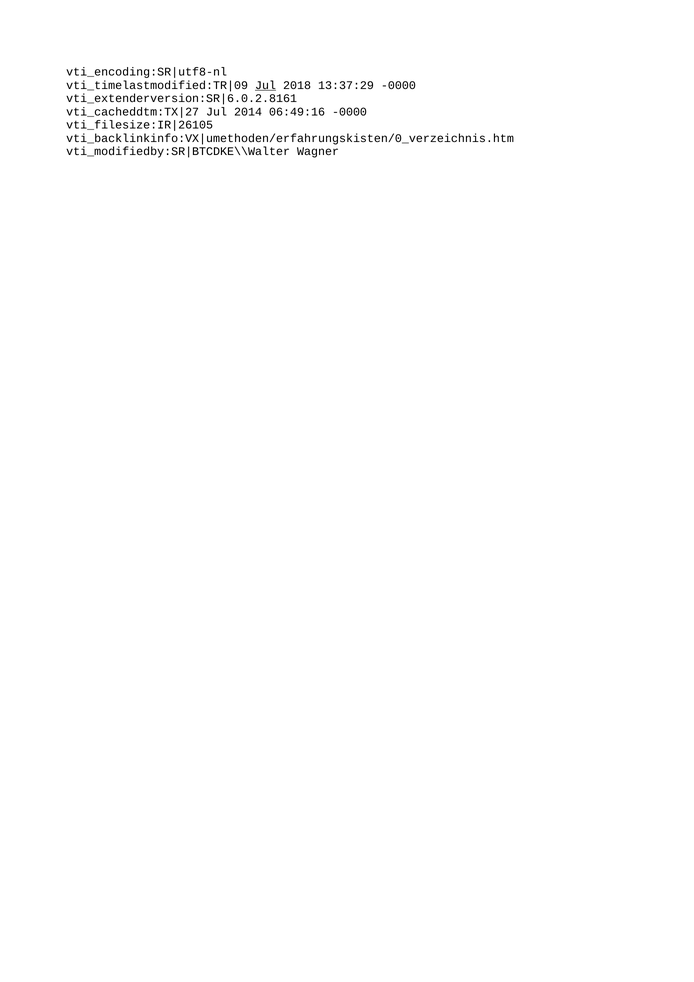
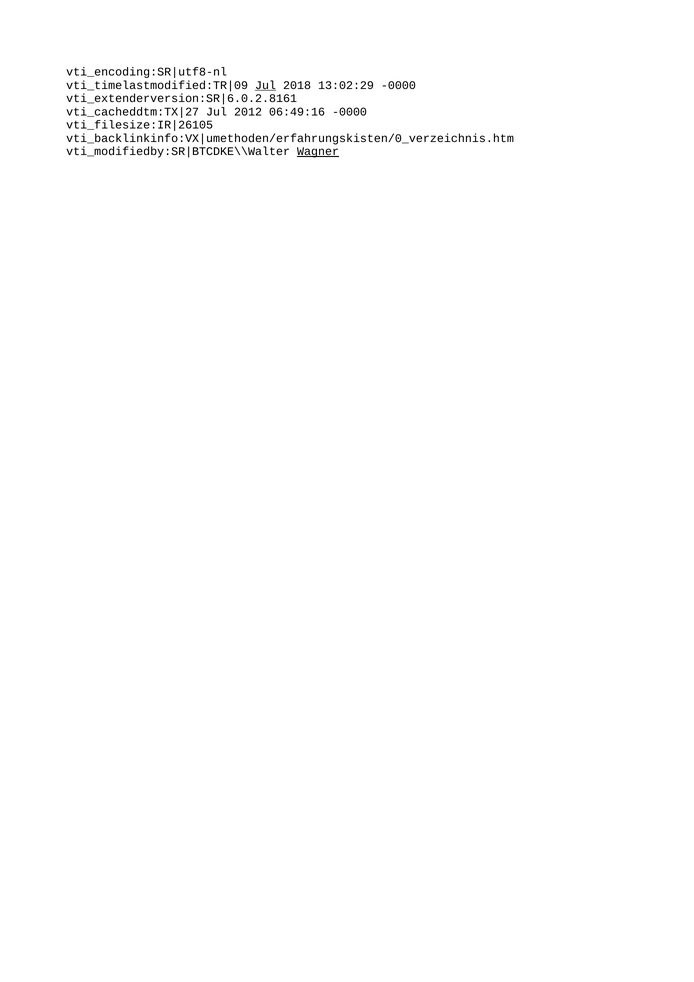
13:37:29: 13:37:29 -> 13:02:29 (346, 85)
2014: 2014 -> 2012 (248, 112)
Wagner underline: none -> present (318, 151)
